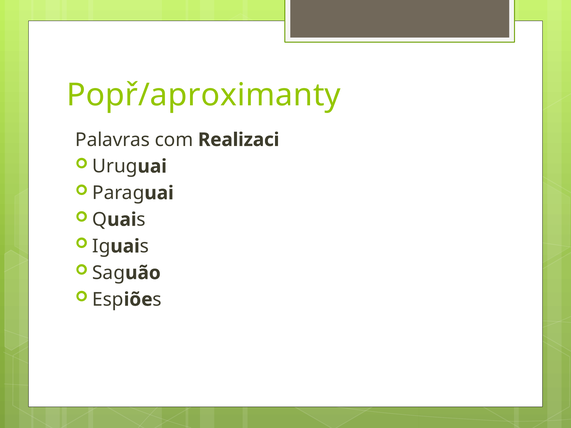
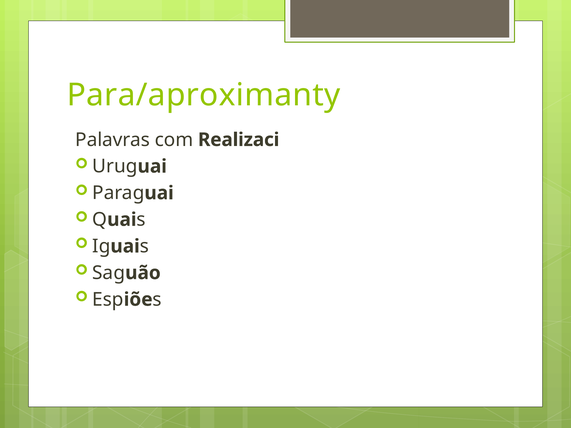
Popř/aproximanty: Popř/aproximanty -> Para/aproximanty (204, 95)
